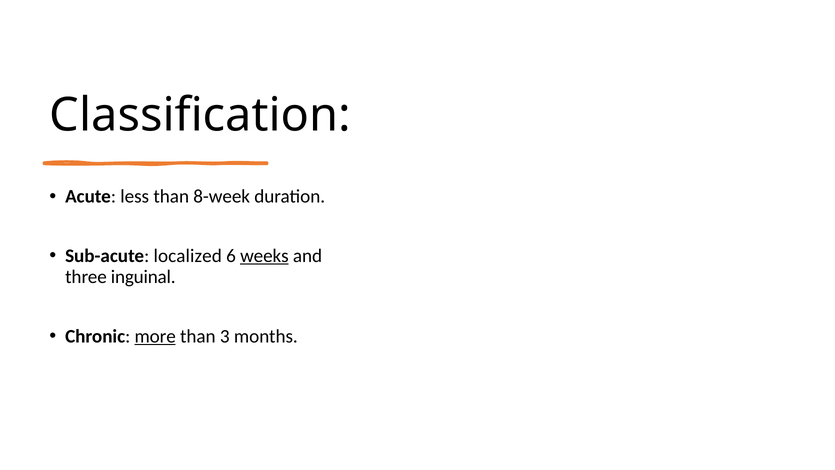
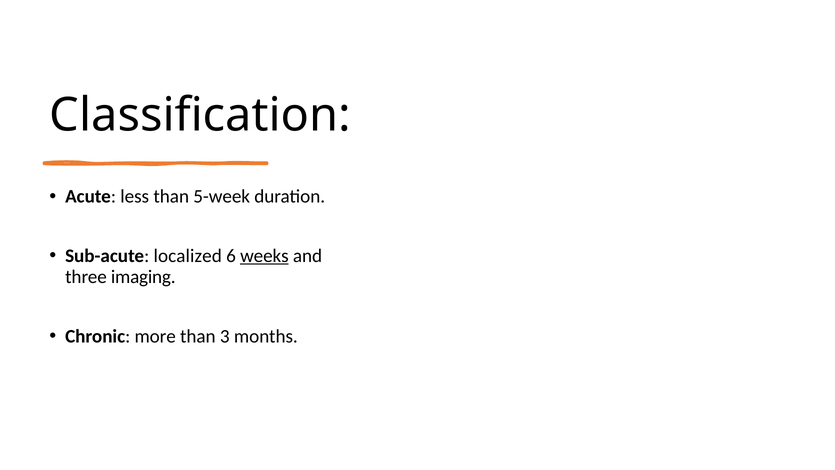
8-week: 8-week -> 5-week (222, 196)
inguinal: inguinal -> imaging (143, 277)
more underline: present -> none (155, 336)
